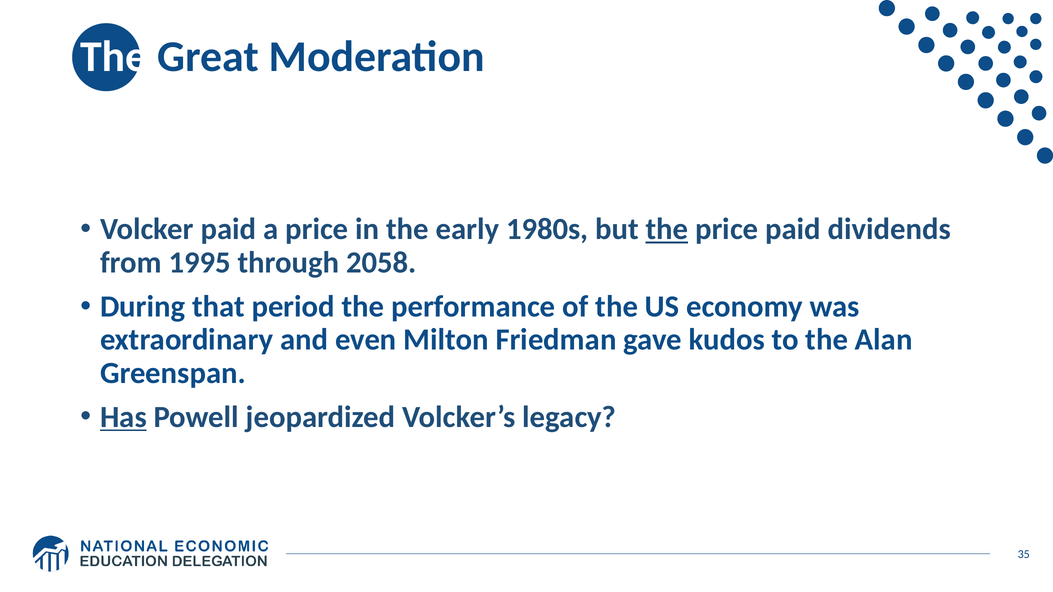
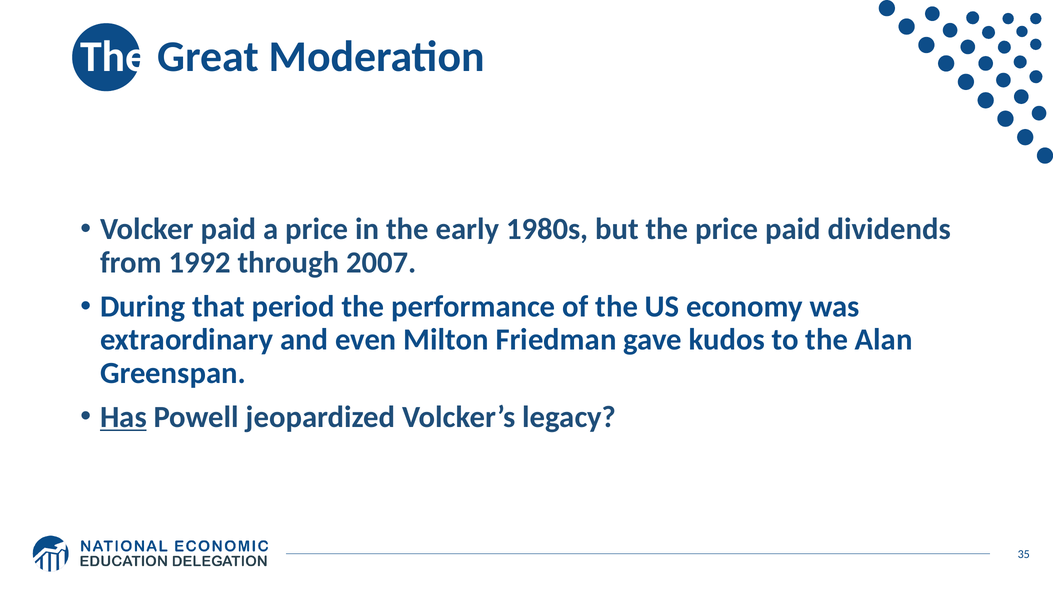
the underline: present -> none (667, 229)
1995: 1995 -> 1992 (200, 263)
2058: 2058 -> 2007 (381, 263)
